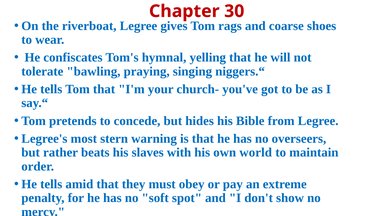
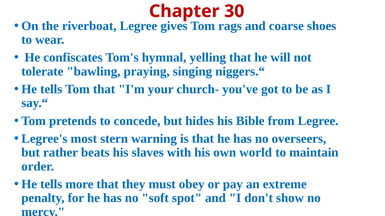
amid: amid -> more (79, 185)
